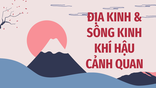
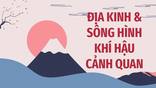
SÔNG KINH: KINH -> HÌNH (130, 33)
